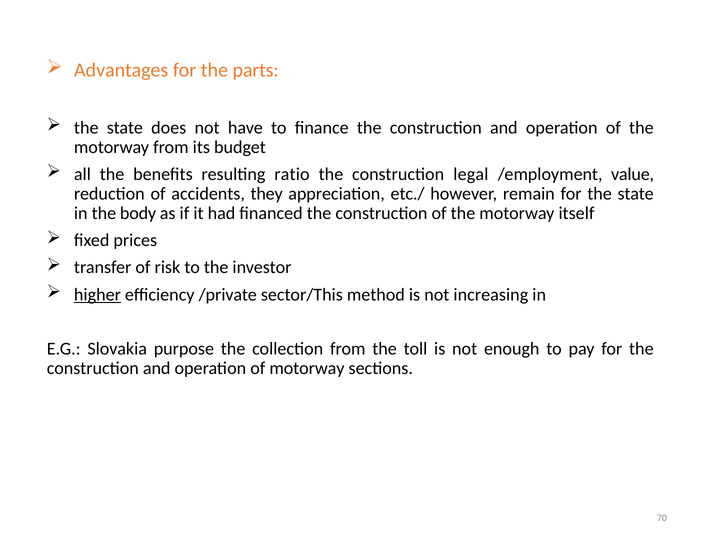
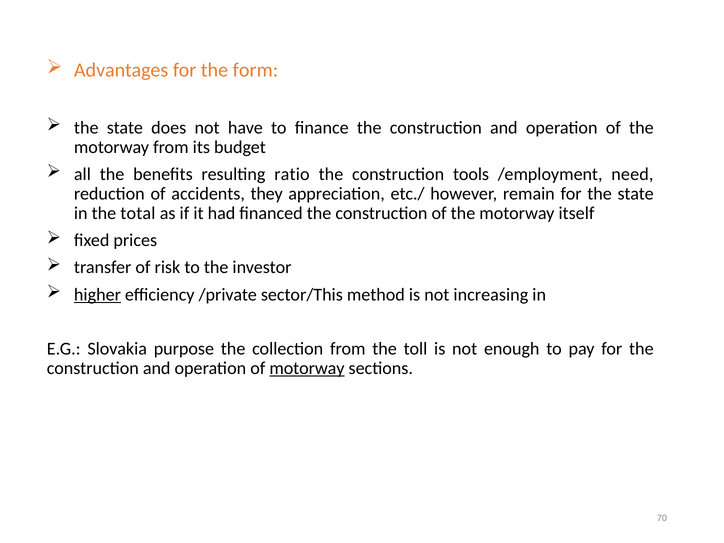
parts: parts -> form (255, 70)
legal: legal -> tools (471, 174)
value: value -> need (632, 174)
body: body -> total (138, 213)
motorway underline: none -> present (307, 368)
